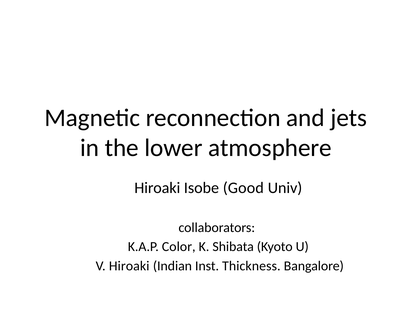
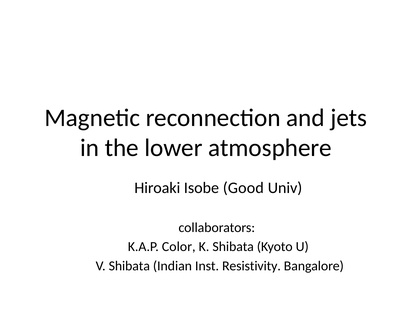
V Hiroaki: Hiroaki -> Shibata (129, 266)
Thickness: Thickness -> Resistivity (251, 266)
